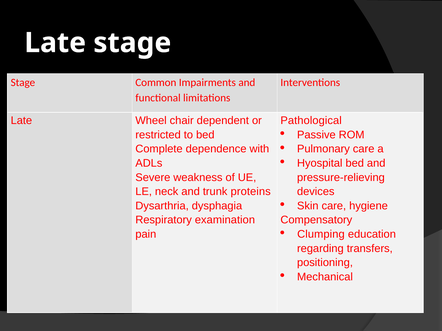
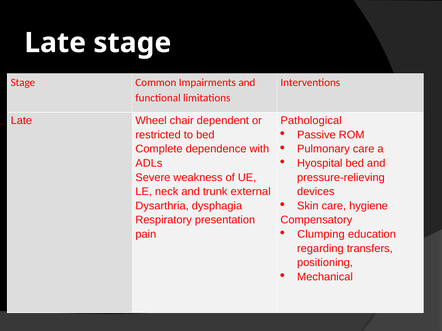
proteins: proteins -> external (251, 192)
examination: examination -> presentation (225, 220)
